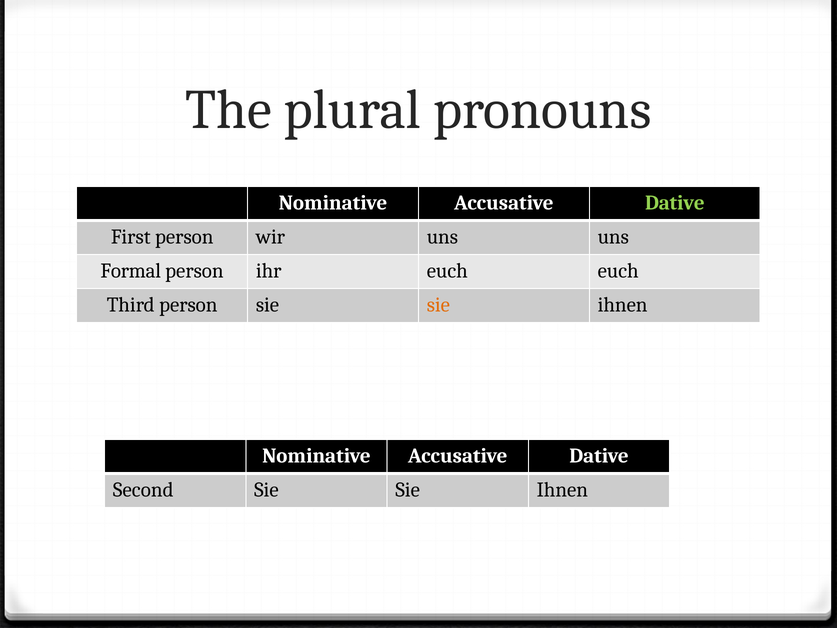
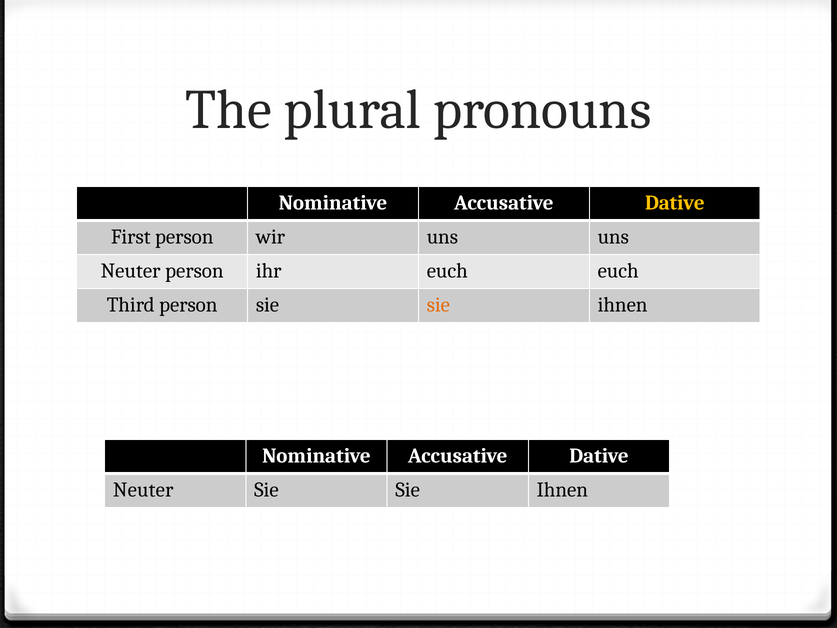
Dative colour: light green -> yellow (675, 203)
Formal: Formal -> Neuter (131, 271)
Second: Second -> Neuter (143, 489)
